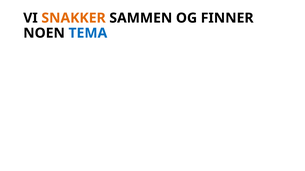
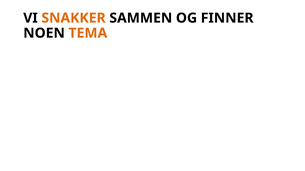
TEMA colour: blue -> orange (88, 33)
